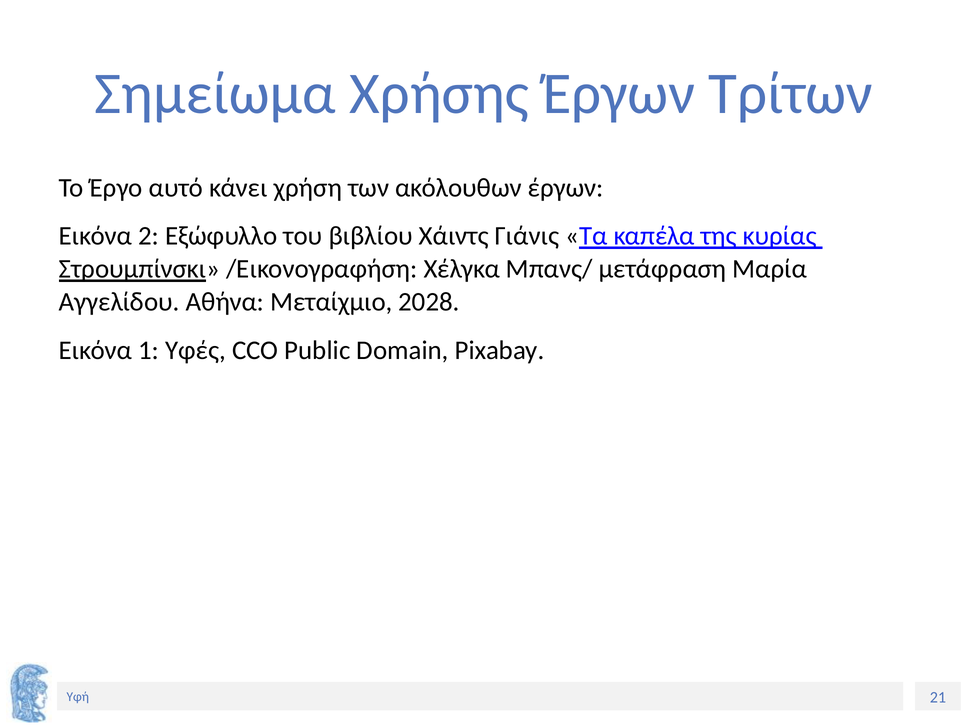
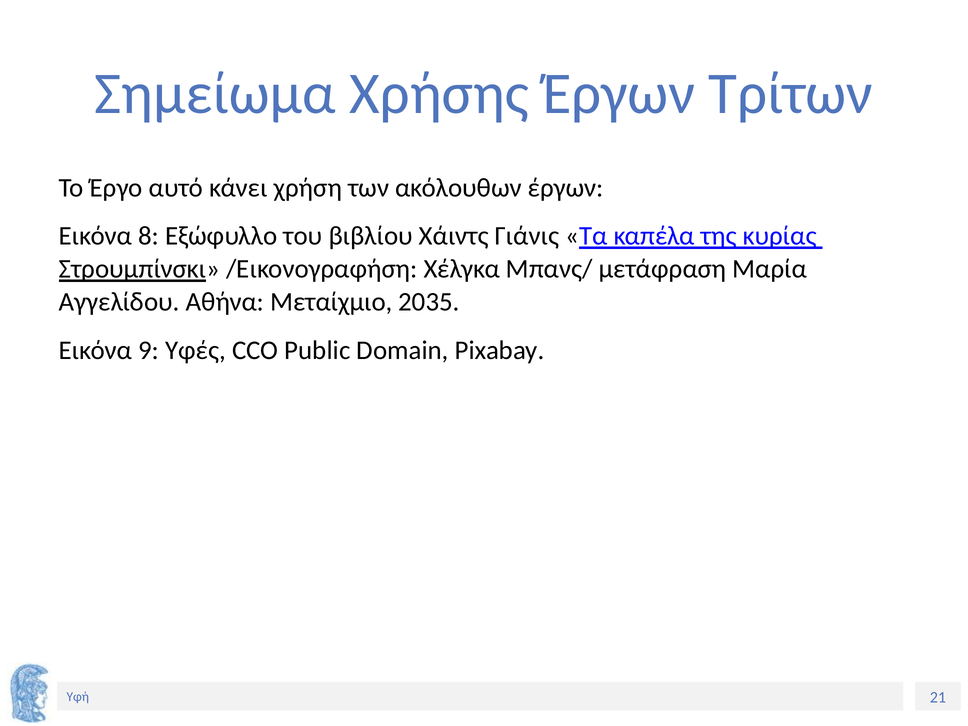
2: 2 -> 8 (149, 236)
2028: 2028 -> 2035 (429, 302)
1: 1 -> 9 (149, 350)
